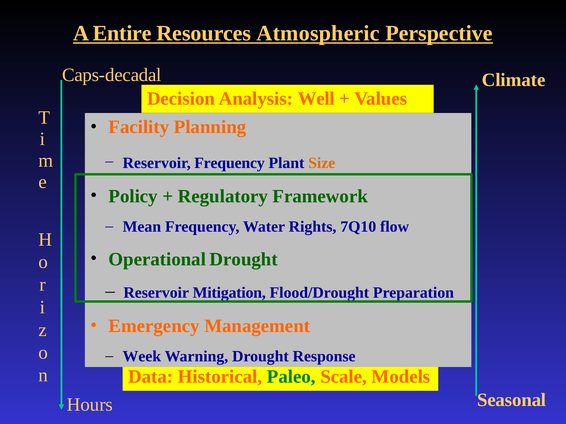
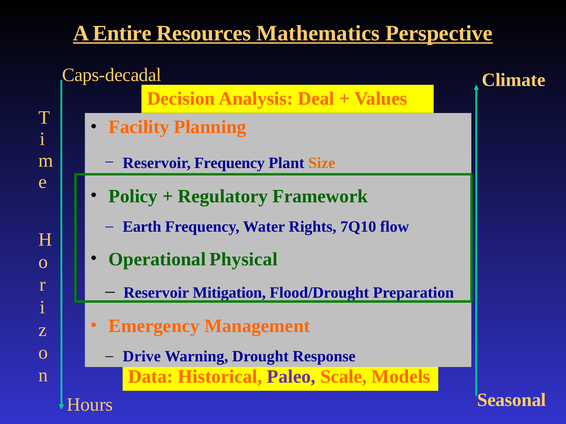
Atmospheric: Atmospheric -> Mathematics (318, 33)
Well: Well -> Deal (316, 99)
Mean: Mean -> Earth (142, 227)
Operational Drought: Drought -> Physical (244, 260)
Week: Week -> Drive (142, 357)
Paleo colour: green -> purple (291, 377)
